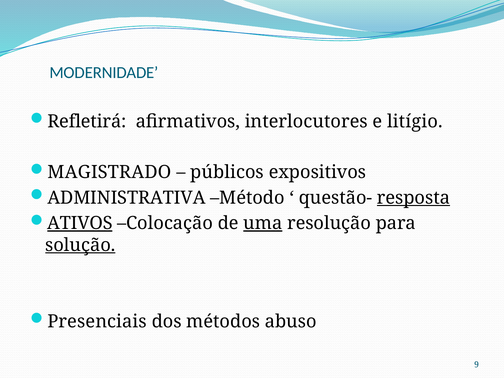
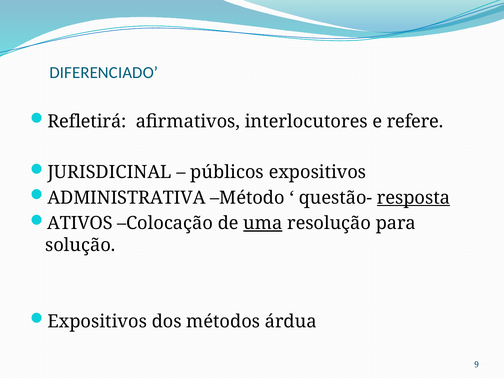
MODERNIDADE: MODERNIDADE -> DIFERENCIADO (104, 73)
litígio: litígio -> refere (415, 121)
MAGISTRADO: MAGISTRADO -> JURISDICINAL (110, 172)
ATIVOS underline: present -> none (80, 223)
solução underline: present -> none (80, 245)
Presenciais: Presenciais -> Expositivos (97, 321)
abuso: abuso -> árdua (291, 321)
